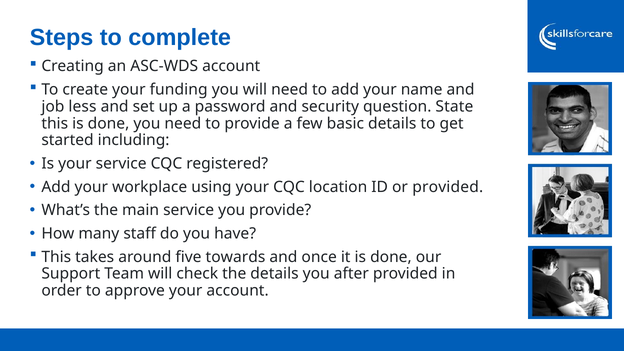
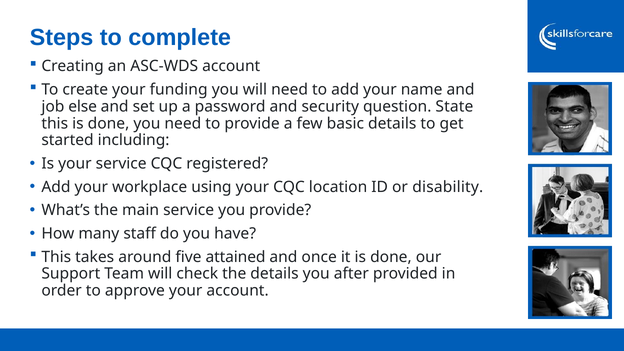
less: less -> else (83, 107)
or provided: provided -> disability (448, 187)
towards: towards -> attained (236, 257)
